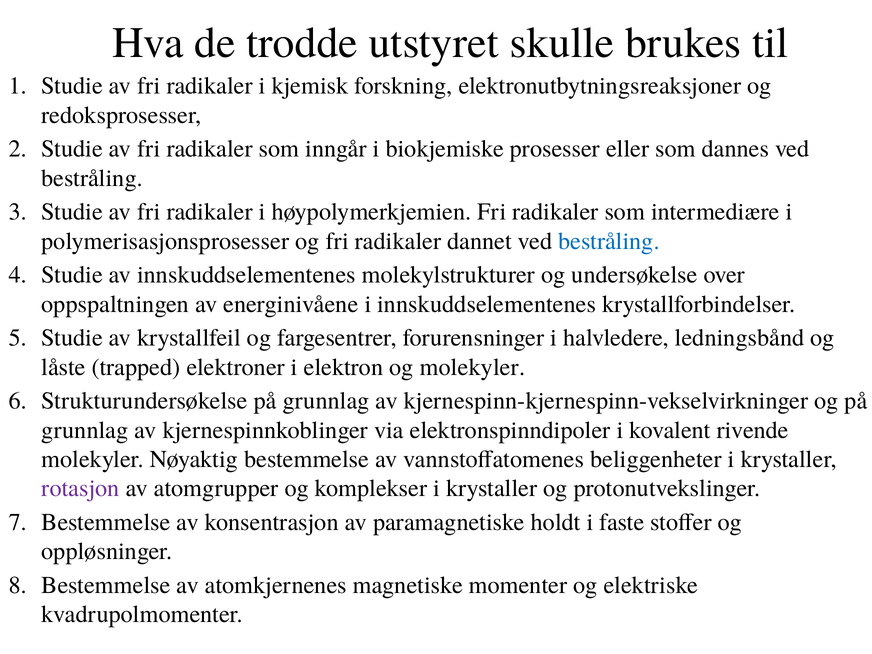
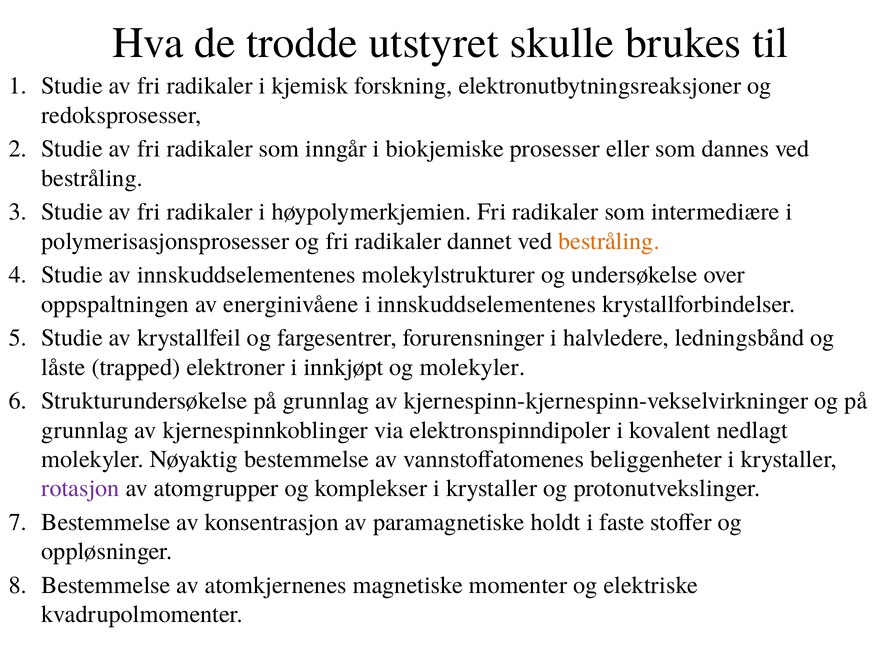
bestråling colour: blue -> orange (609, 241)
elektron: elektron -> innkjøpt (344, 367)
rivende: rivende -> nedlagt (752, 430)
